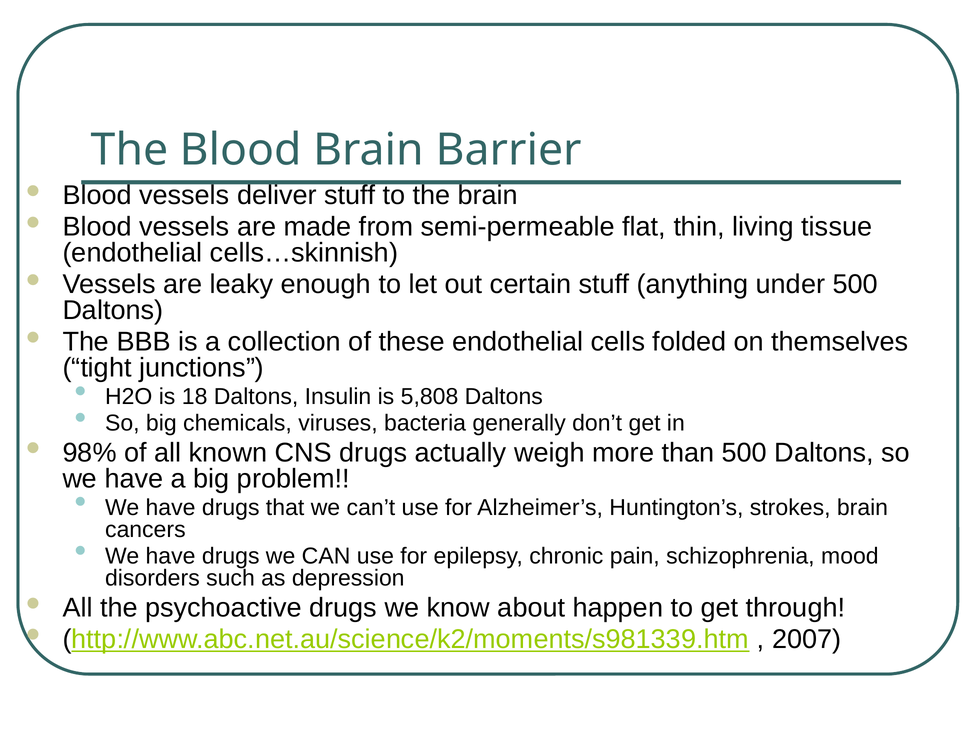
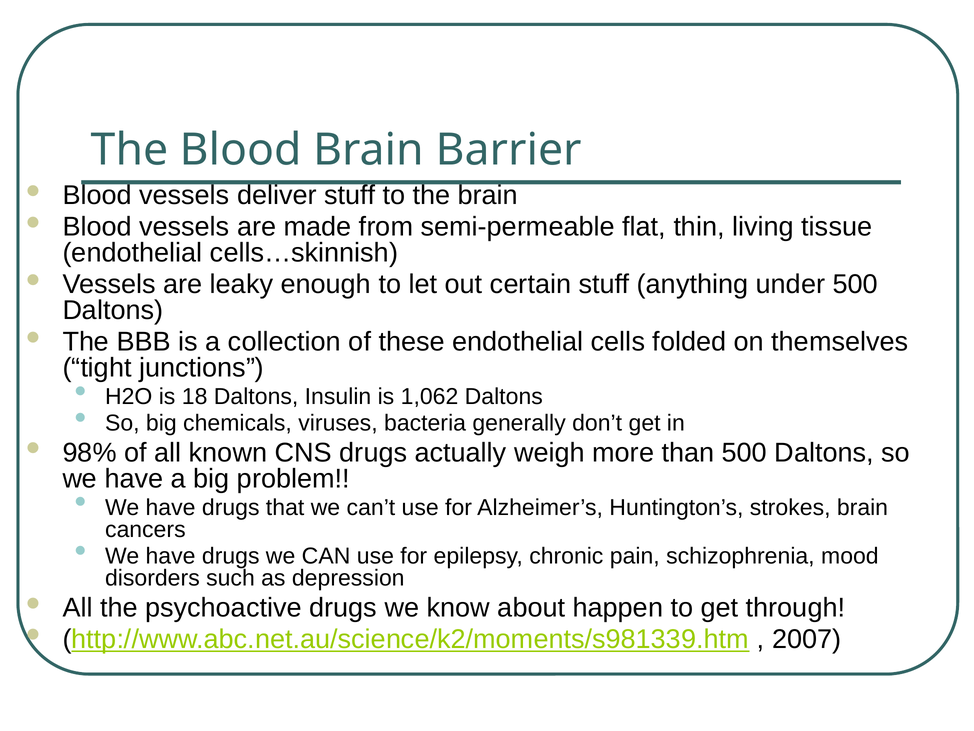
5,808: 5,808 -> 1,062 (430, 396)
